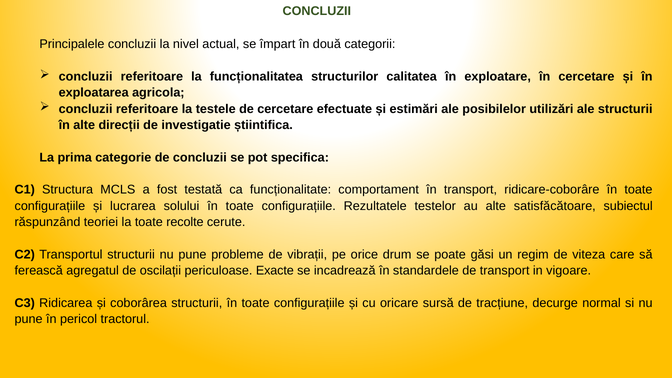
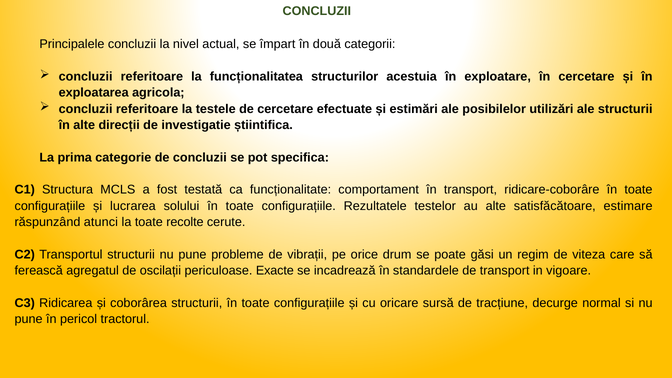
calitatea: calitatea -> acestuia (412, 77)
subiectul: subiectul -> estimare (628, 206)
teoriei: teoriei -> atunci (101, 222)
